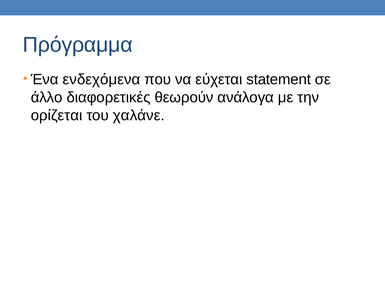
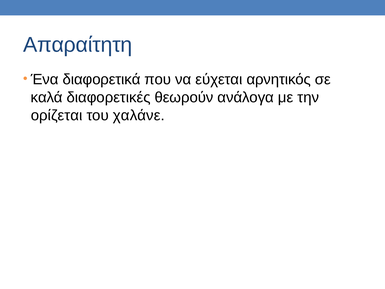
Πρόγραμμα: Πρόγραμμα -> Απαραίτητη (78, 45)
ενδεχόμενα: ενδεχόμενα -> διαφορετικά (102, 79)
statement: statement -> αρνητικός (279, 79)
άλλο: άλλο -> καλά (47, 97)
